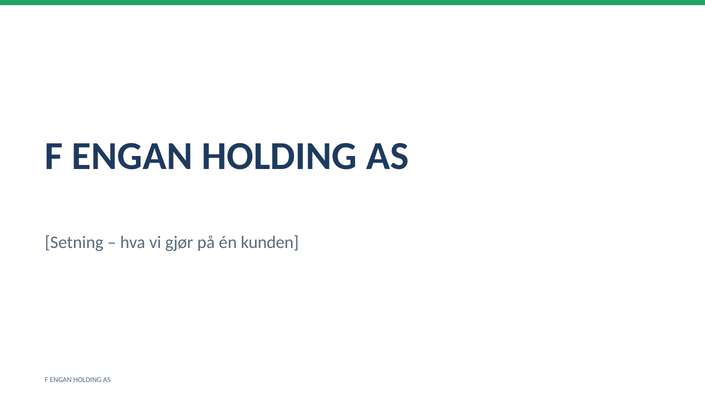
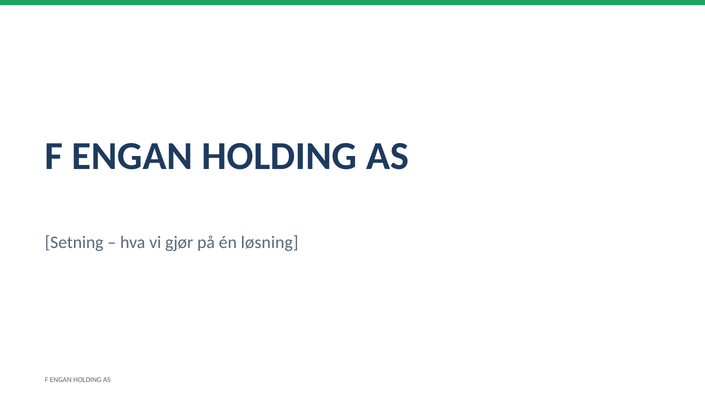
kunden: kunden -> løsning (270, 243)
